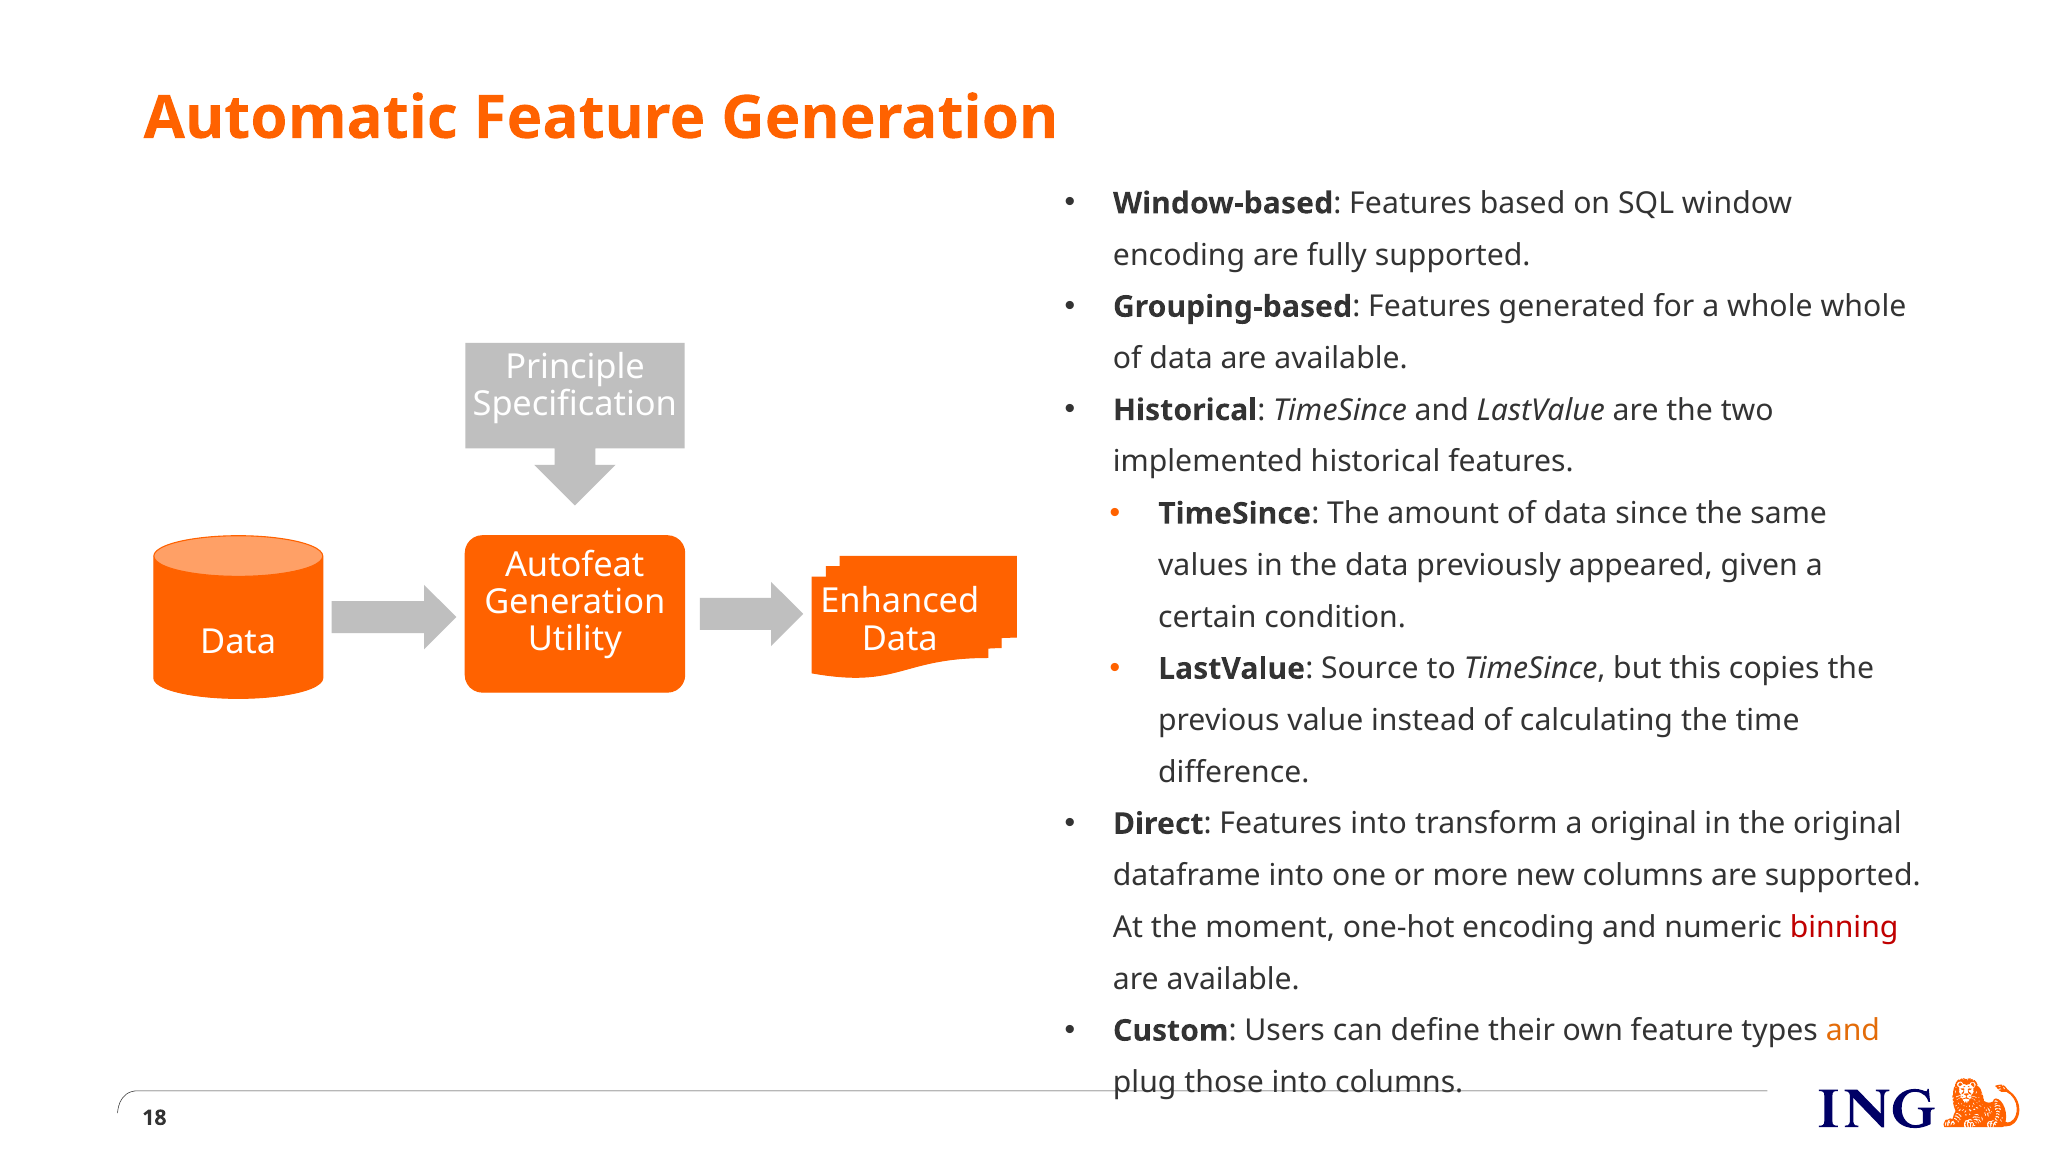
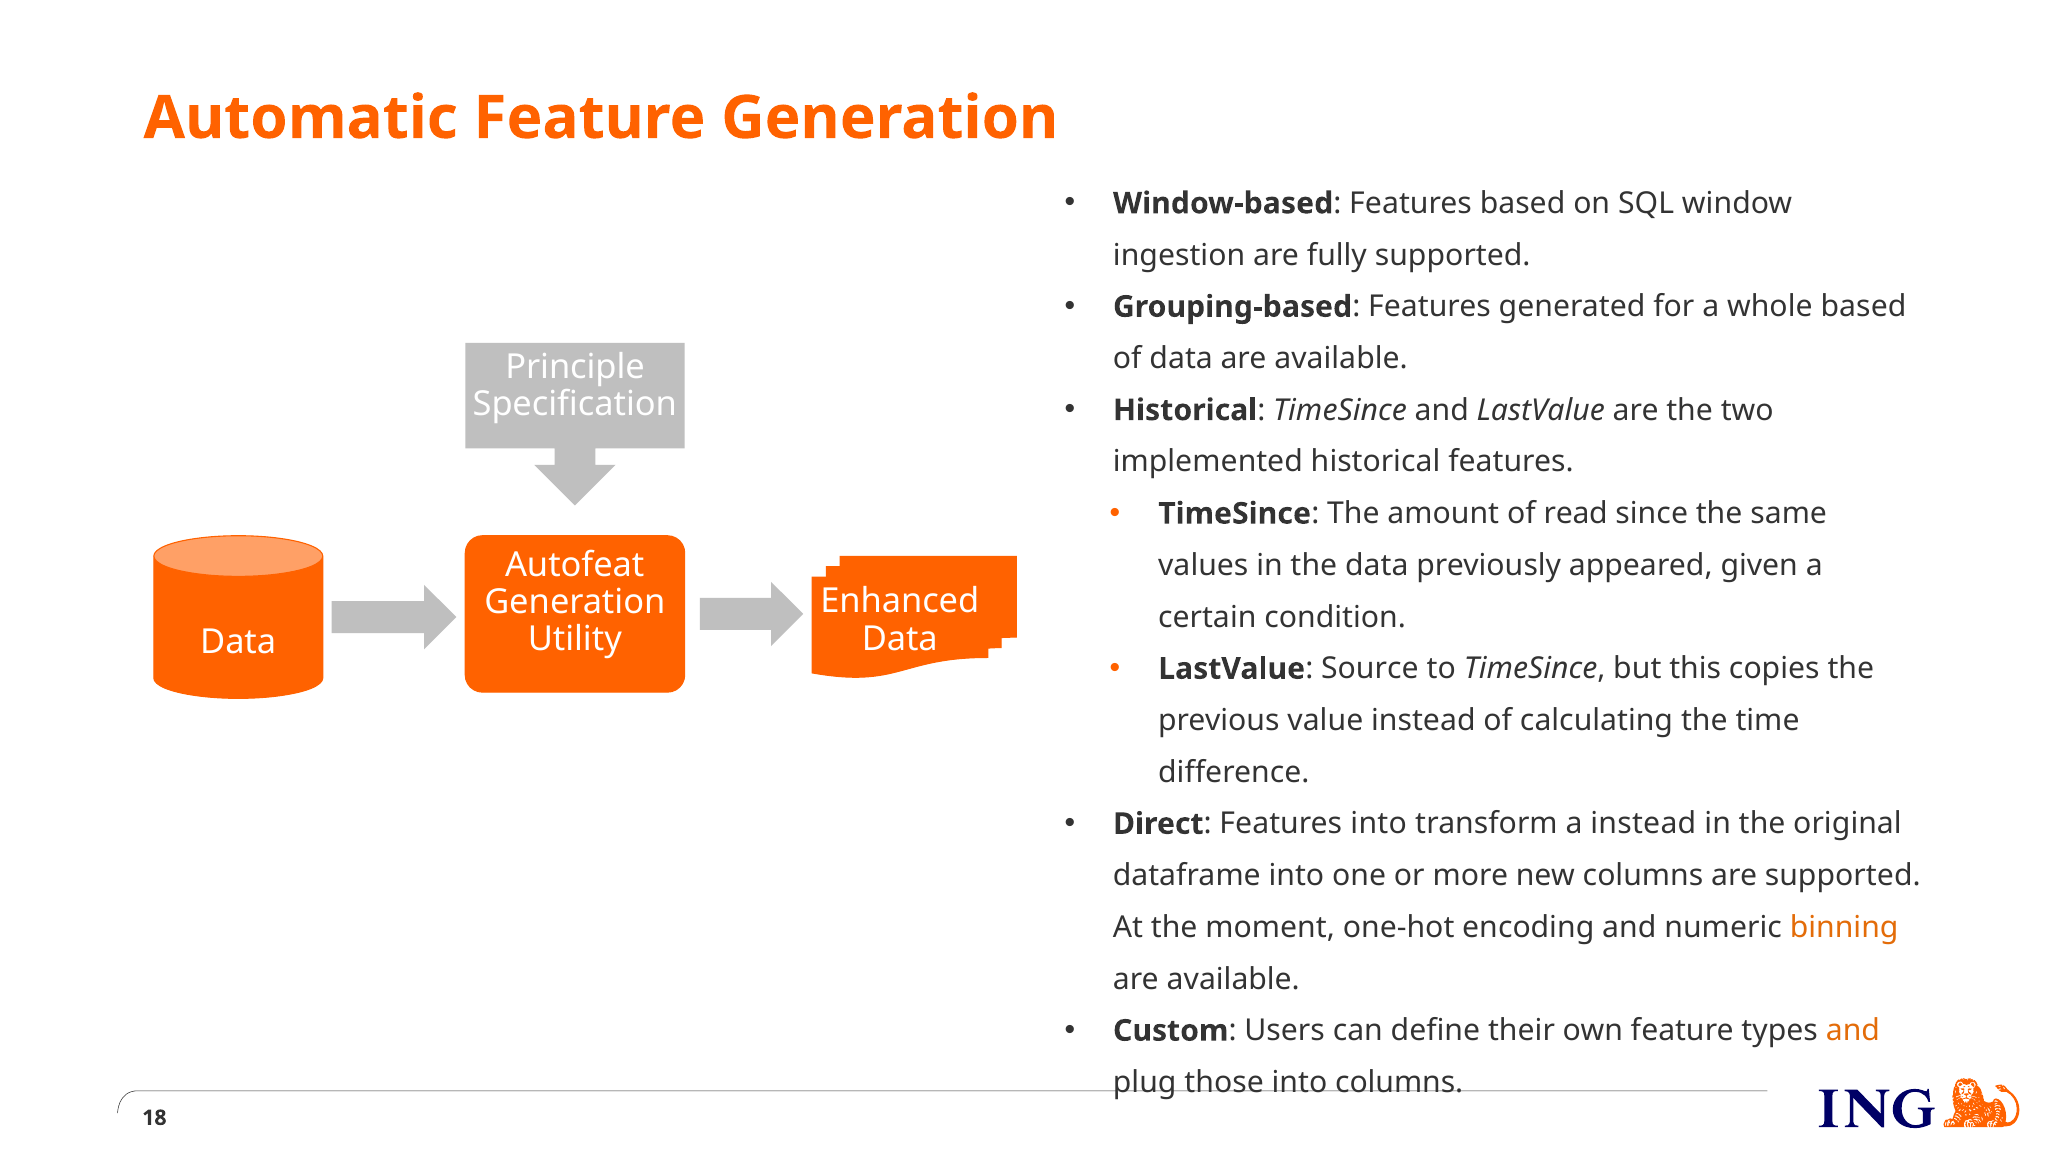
encoding: encoding -> ingestion (1179, 255)
whole whole: whole -> based (1863, 307)
amount of data: data -> read (1576, 514)
a original: original -> instead (1643, 824)
binning colour: red -> orange (1844, 928)
